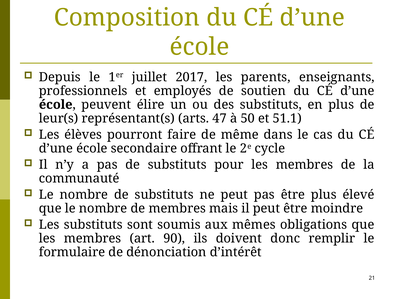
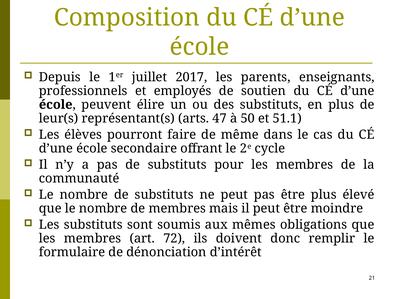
90: 90 -> 72 (174, 239)
